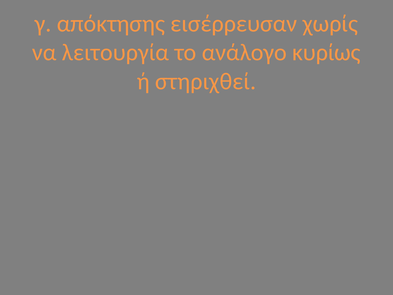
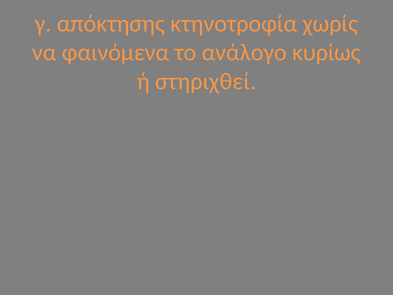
εισέρρευσαν: εισέρρευσαν -> κτηνοτροφία (234, 24)
λειτουργία: λειτουργία -> φαινόμενα (116, 52)
